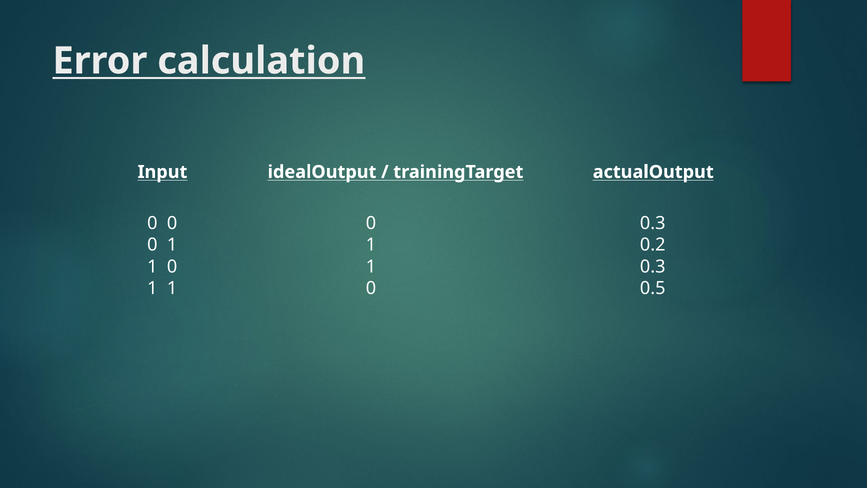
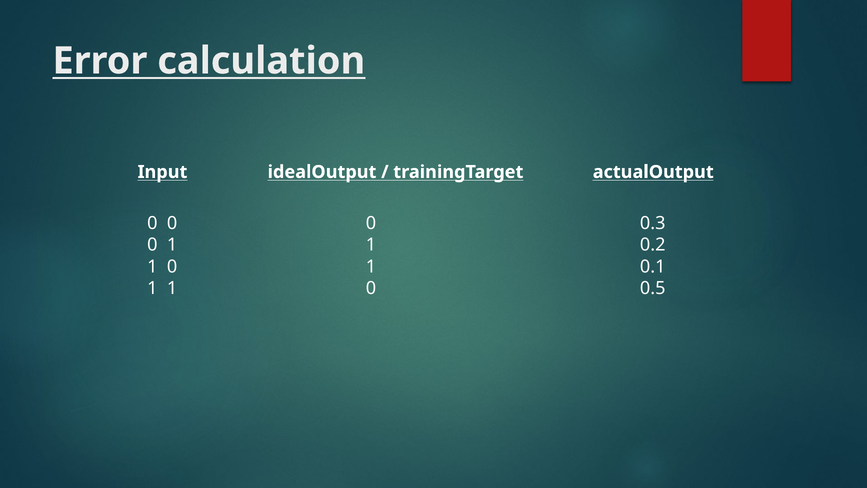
1 0.3: 0.3 -> 0.1 (653, 267)
